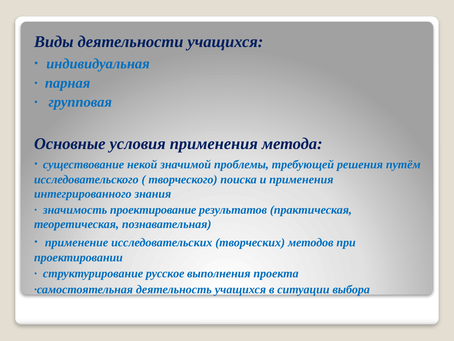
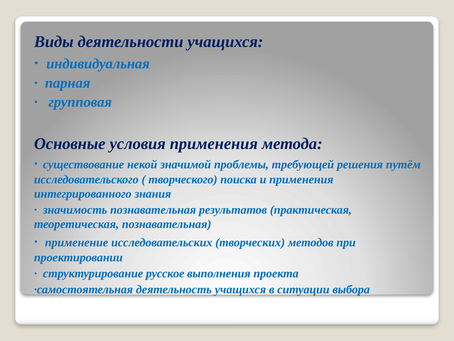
значимость проектирование: проектирование -> познавательная (153, 209)
